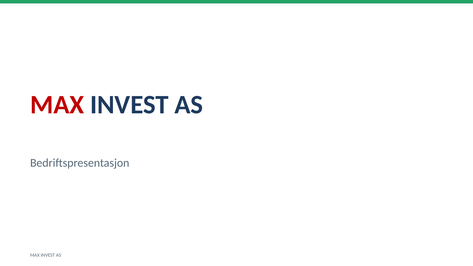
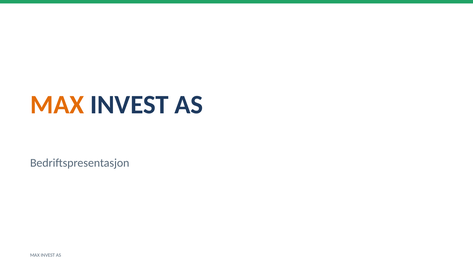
MAX colour: red -> orange (57, 105)
